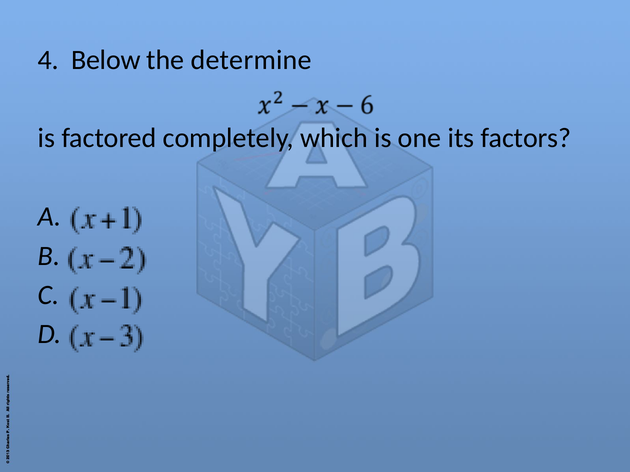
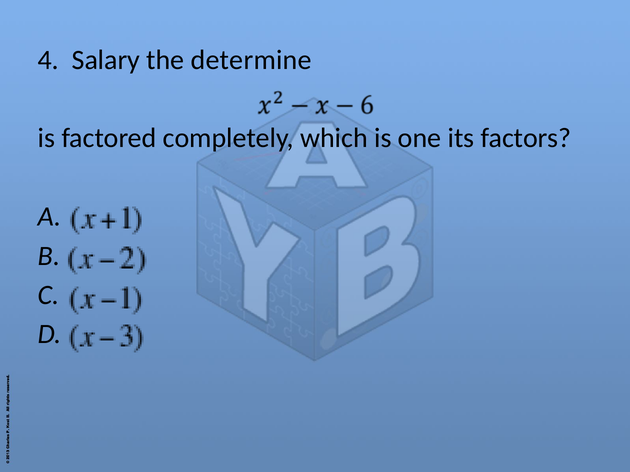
Below: Below -> Salary (106, 60)
